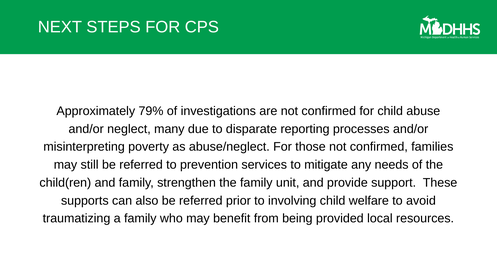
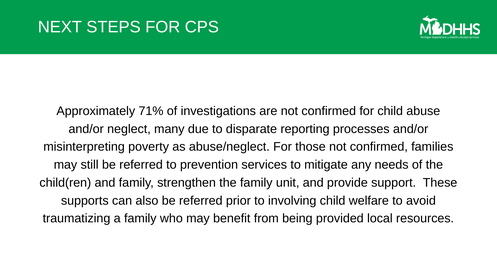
79%: 79% -> 71% (151, 111)
